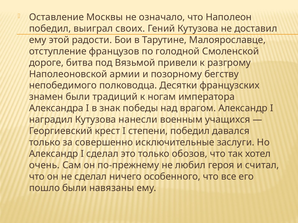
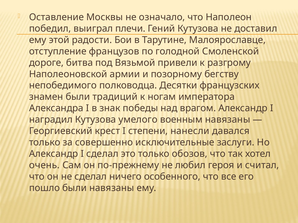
своих: своих -> плечи (130, 29)
нанесли: нанесли -> умелого (138, 120)
военным учащихся: учащихся -> навязаны (228, 120)
степени победил: победил -> нанесли (190, 131)
